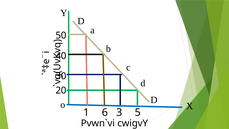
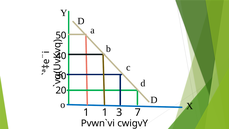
1 6: 6 -> 1 (105, 112)
5: 5 -> 7 (138, 112)
